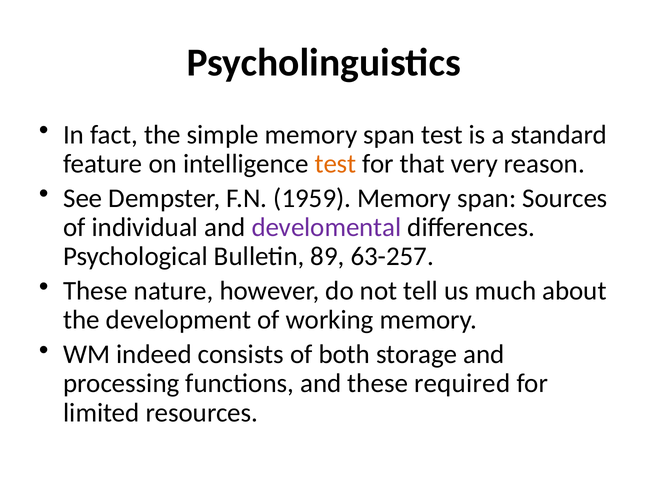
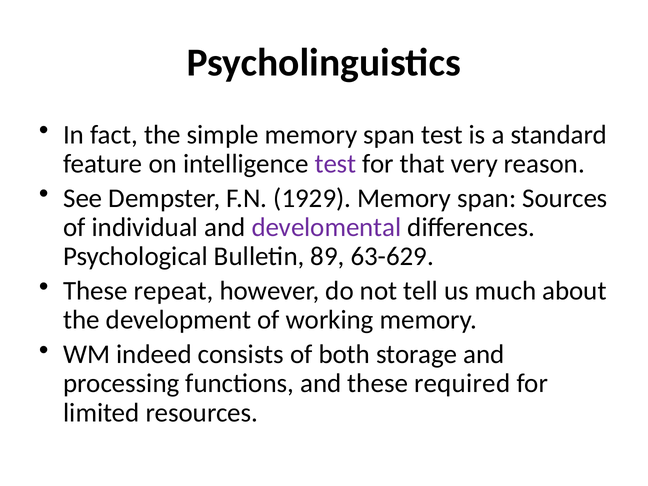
test colour: orange -> purple (336, 164)
1959: 1959 -> 1929 (312, 198)
63-257: 63-257 -> 63-629 (392, 257)
nature: nature -> repeat (174, 291)
